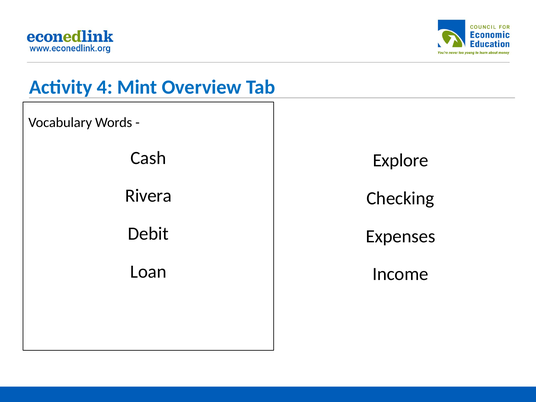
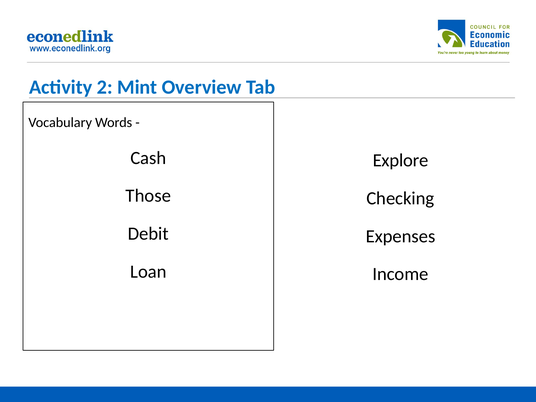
4: 4 -> 2 (105, 87)
Rivera: Rivera -> Those (148, 196)
